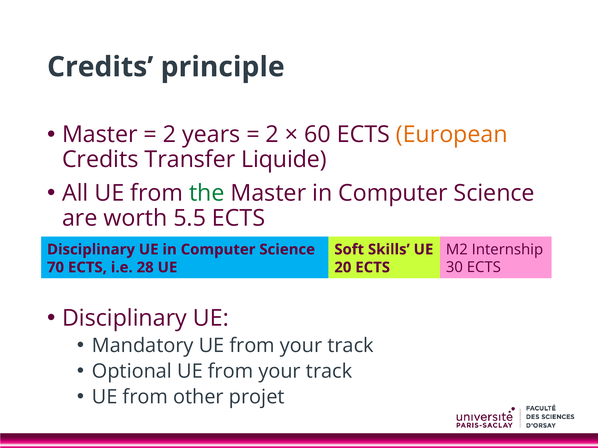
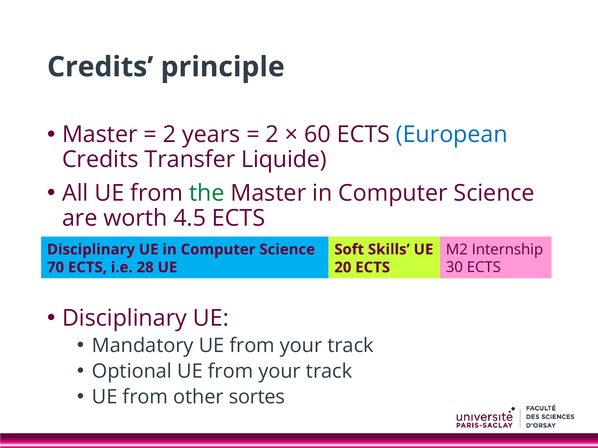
European colour: orange -> blue (452, 135)
5.5: 5.5 -> 4.5 (190, 218)
projet: projet -> sortes (257, 397)
